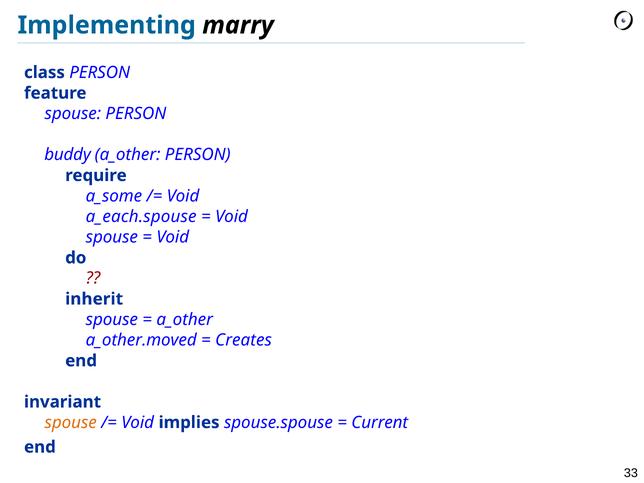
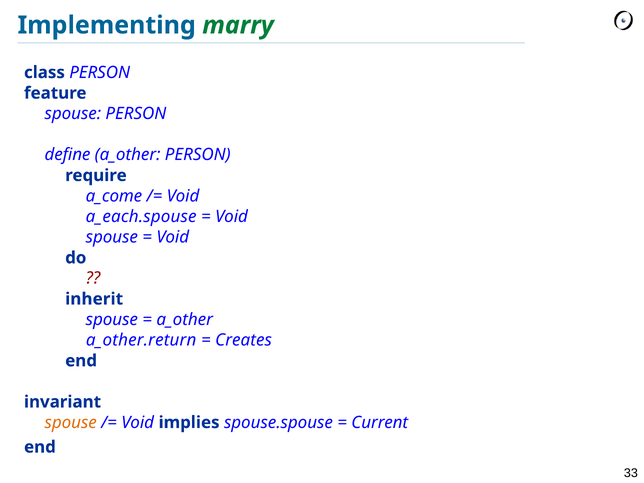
marry colour: black -> green (238, 25)
buddy: buddy -> define (68, 155)
a_some: a_some -> a_come (114, 196)
a_other.moved: a_other.moved -> a_other.return (141, 340)
